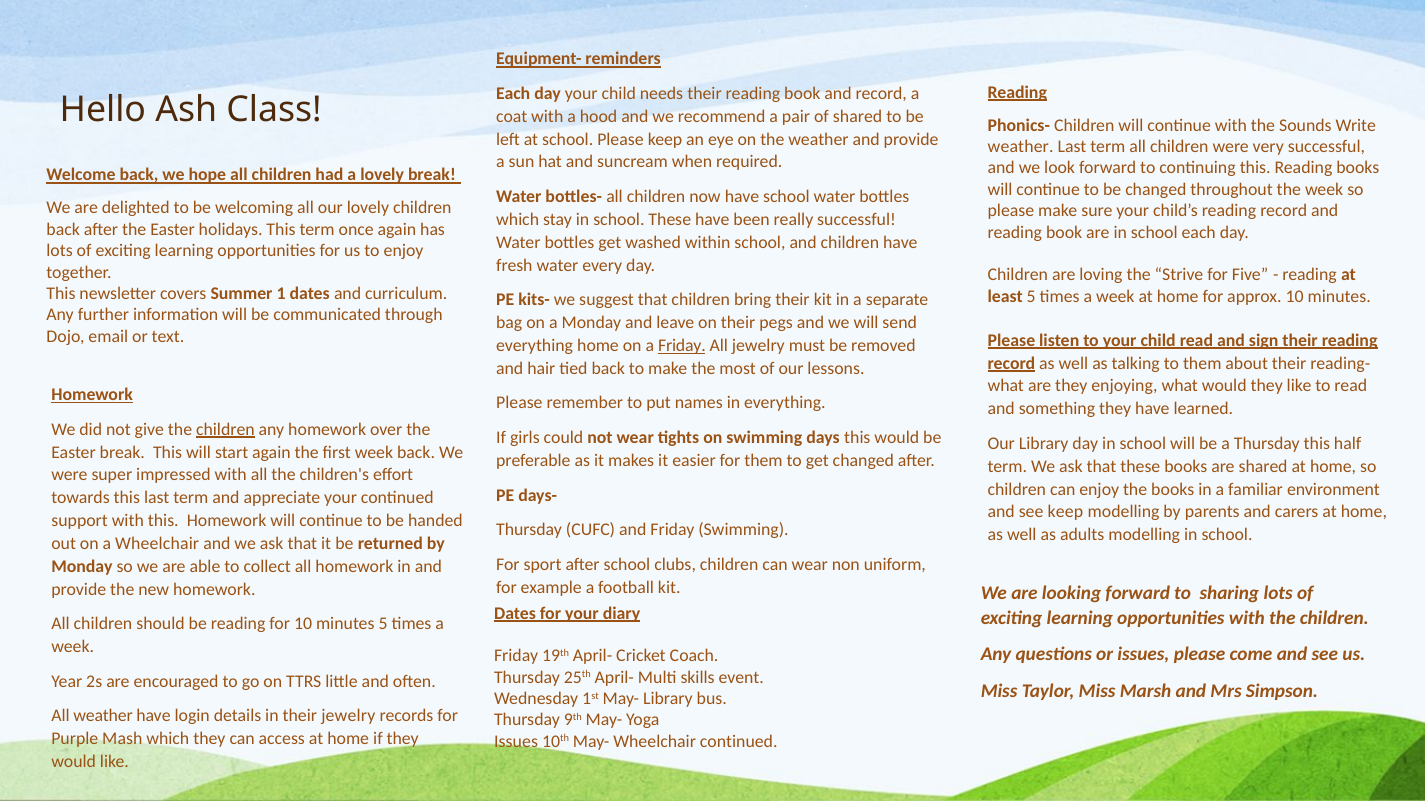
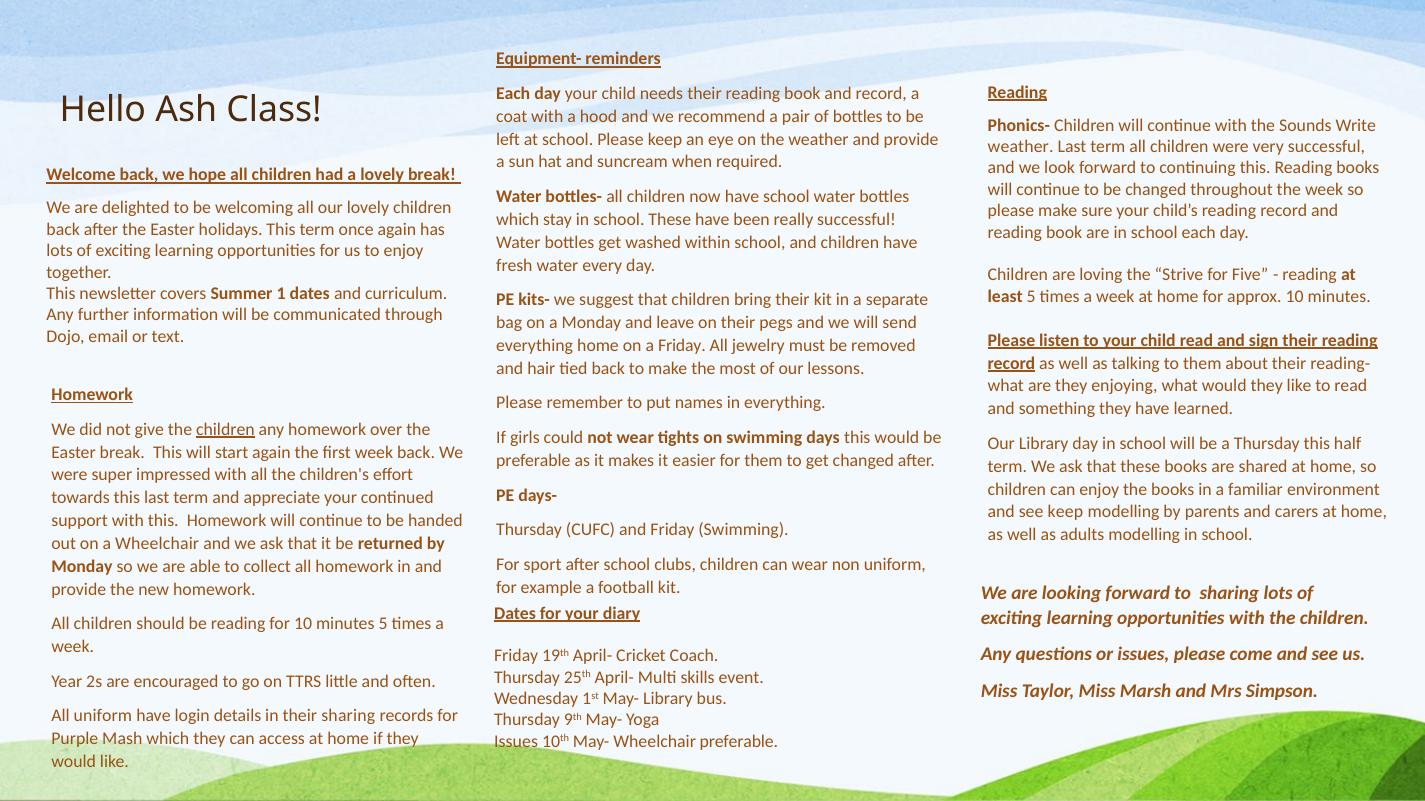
of shared: shared -> bottles (858, 116)
Friday underline: present -> none (682, 346)
All weather: weather -> uniform (103, 717)
their jewelry: jewelry -> sharing (348, 717)
Wheelchair continued: continued -> preferable (739, 742)
